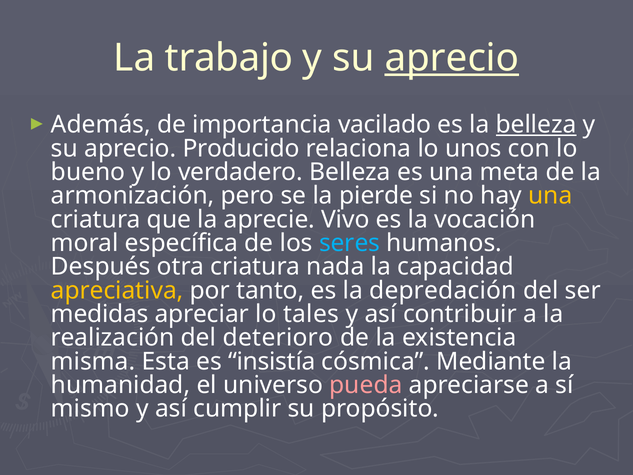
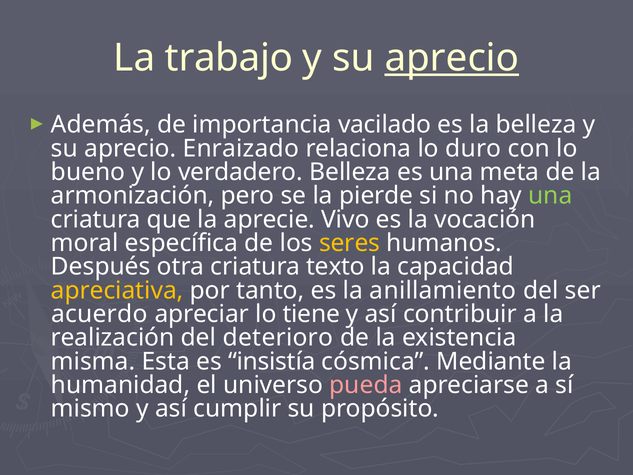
belleza underline: present -> none (536, 125)
Producido: Producido -> Enraizado (241, 148)
unos: unos -> duro (473, 148)
una colour: yellow -> light green (550, 196)
seres colour: light blue -> yellow (350, 243)
nada: nada -> texto (336, 267)
depredación: depredación -> anillamiento (443, 290)
medidas: medidas -> acuerdo (99, 314)
tales: tales -> tiene (311, 314)
